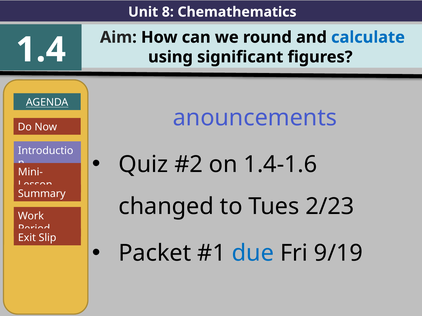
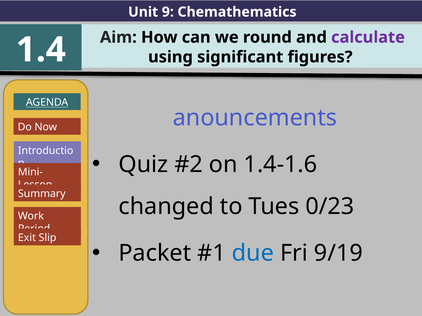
8: 8 -> 9 (168, 12)
calculate colour: blue -> purple (368, 37)
2/23: 2/23 -> 0/23 (330, 207)
